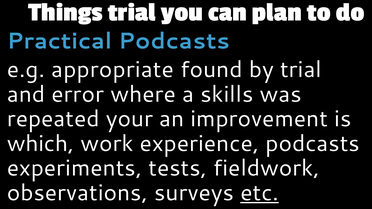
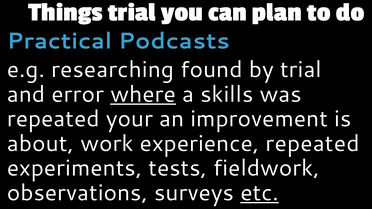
appropriate: appropriate -> researching (113, 70)
where underline: none -> present (143, 94)
which: which -> about (40, 144)
experience podcasts: podcasts -> repeated (312, 144)
